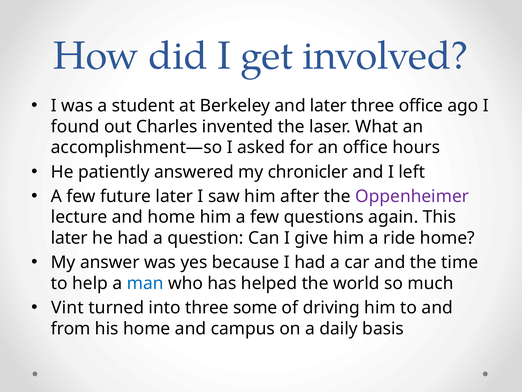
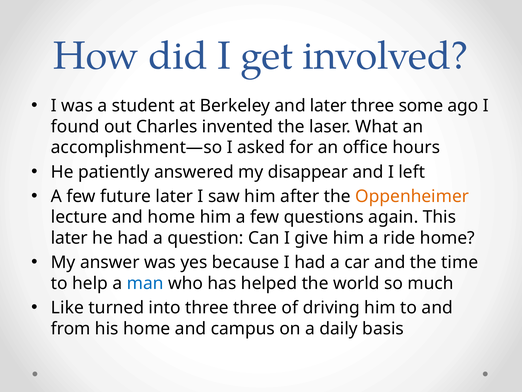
three office: office -> some (421, 106)
chronicler: chronicler -> disappear (308, 172)
Oppenheimer colour: purple -> orange (412, 196)
Vint: Vint -> Like (67, 307)
three some: some -> three (255, 307)
